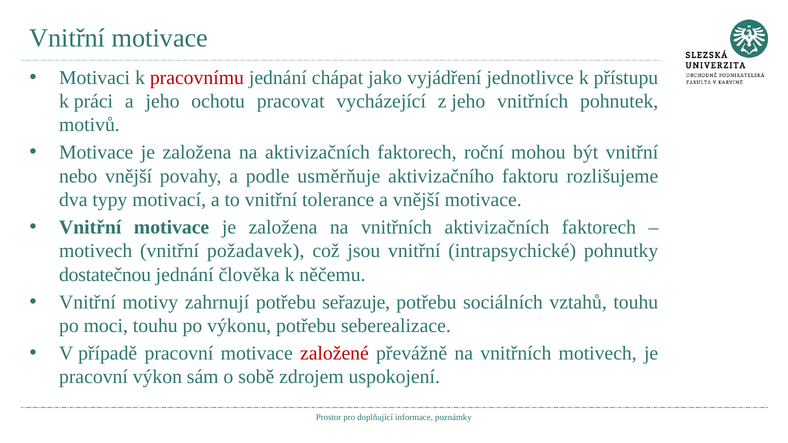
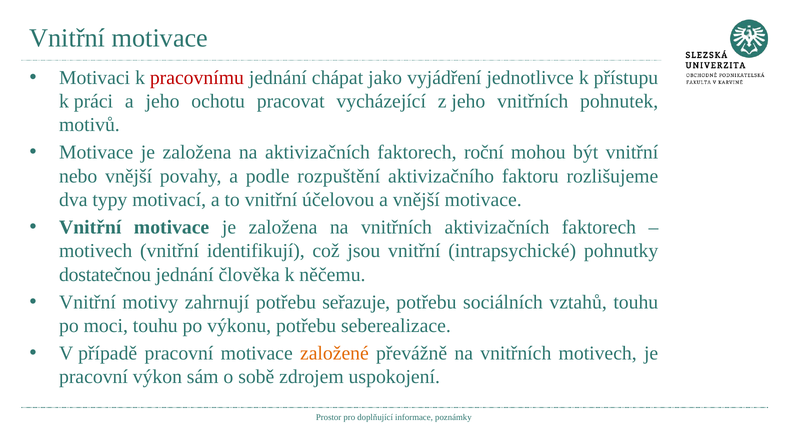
usměrňuje: usměrňuje -> rozpuštění (339, 176)
tolerance: tolerance -> účelovou (338, 200)
požadavek: požadavek -> identifikují (256, 251)
založené colour: red -> orange (334, 354)
